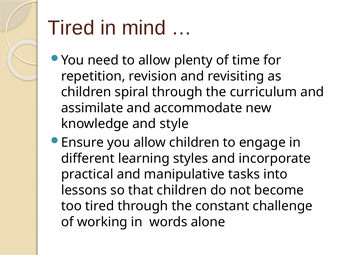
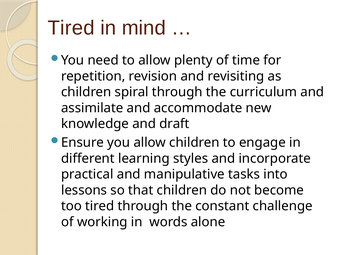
style: style -> draft (174, 124)
